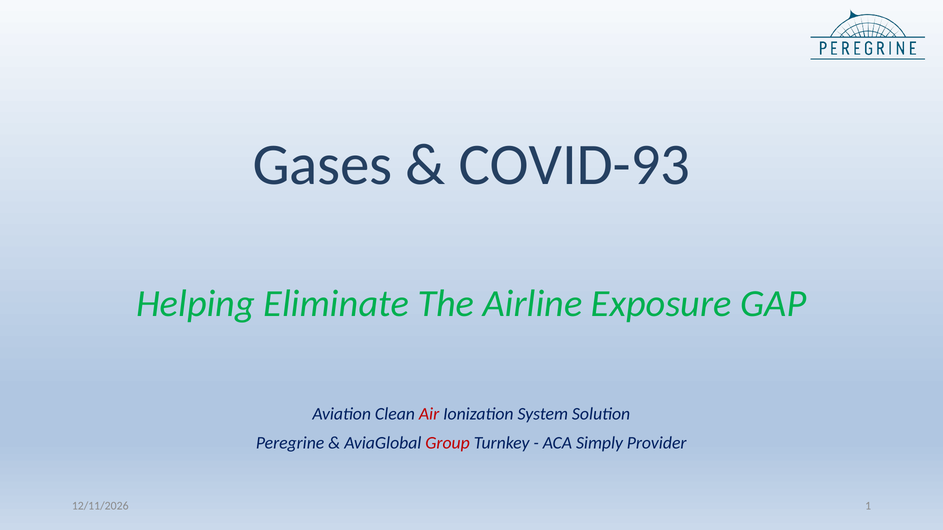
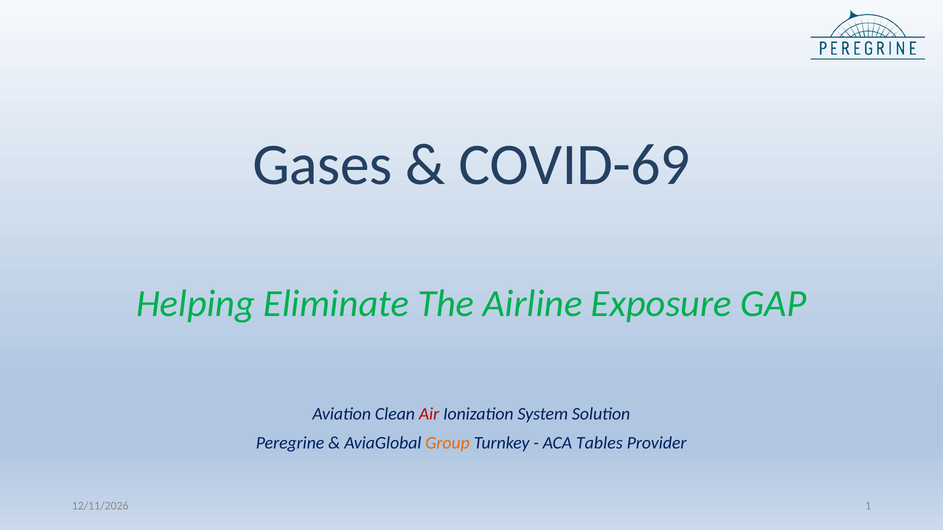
COVID-93: COVID-93 -> COVID-69 (574, 165)
Group colour: red -> orange (448, 443)
Simply: Simply -> Tables (599, 443)
